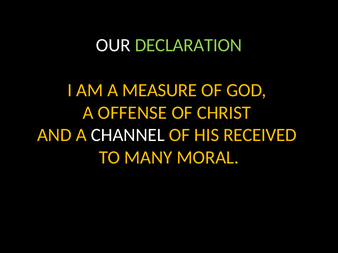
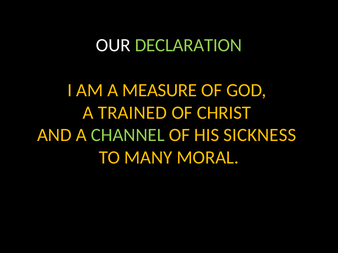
OFFENSE: OFFENSE -> TRAINED (132, 113)
CHANNEL colour: white -> light green (128, 135)
RECEIVED: RECEIVED -> SICKNESS (260, 135)
